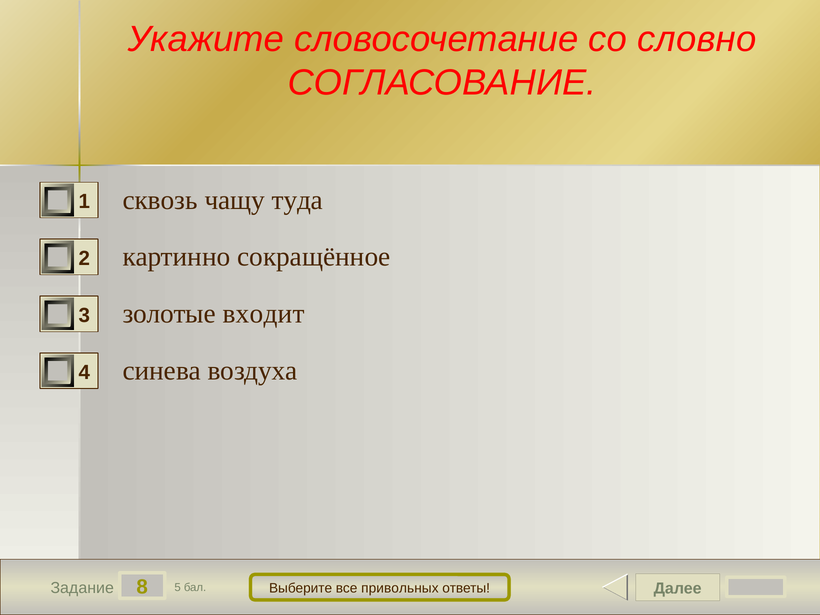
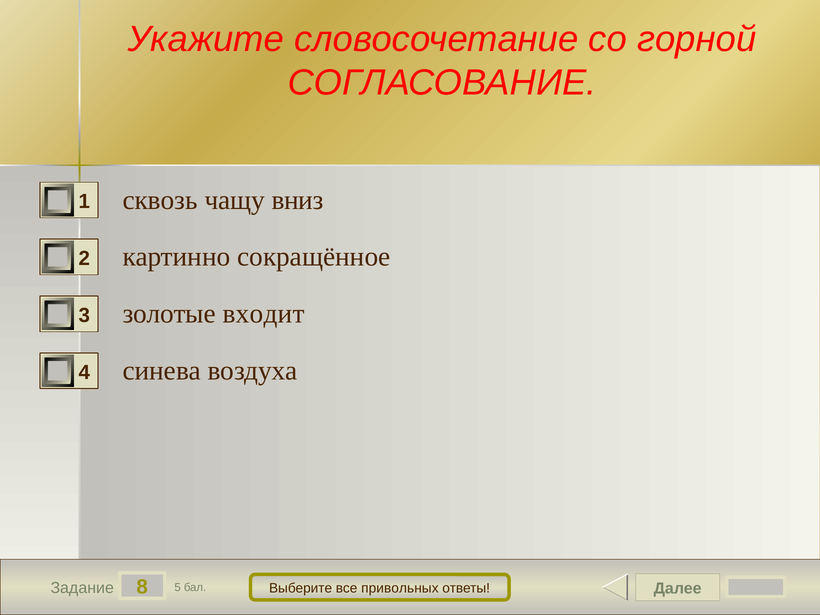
словно: словно -> горной (697, 39)
туда: туда -> вниз (298, 200)
